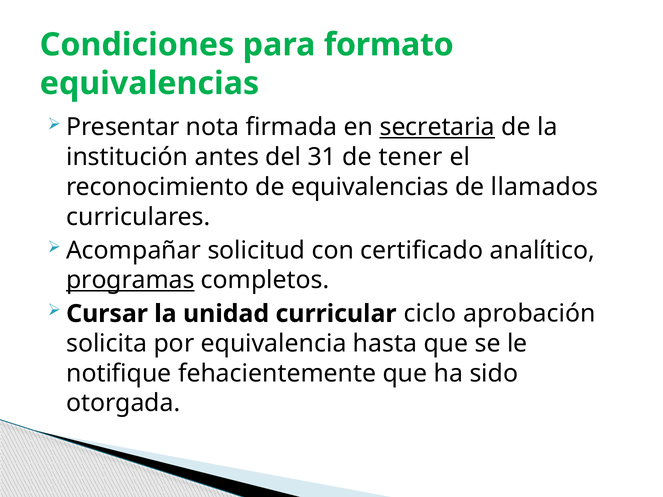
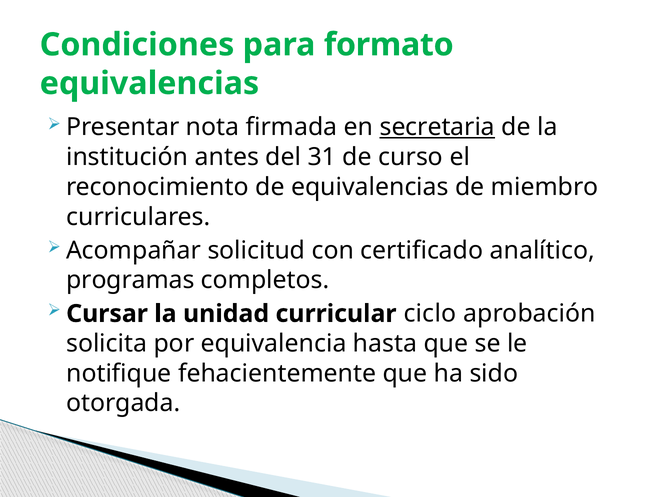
tener: tener -> curso (411, 157)
llamados: llamados -> miembro (545, 187)
programas underline: present -> none (130, 280)
